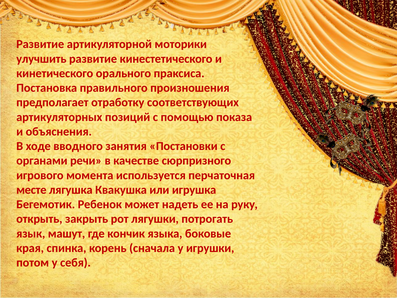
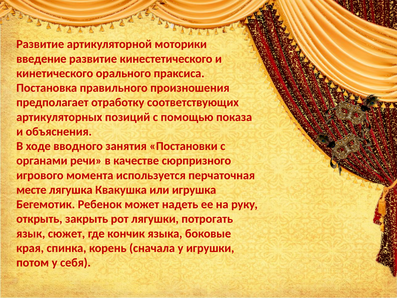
улучшить: улучшить -> введение (41, 59)
машут: машут -> сюжет (67, 233)
